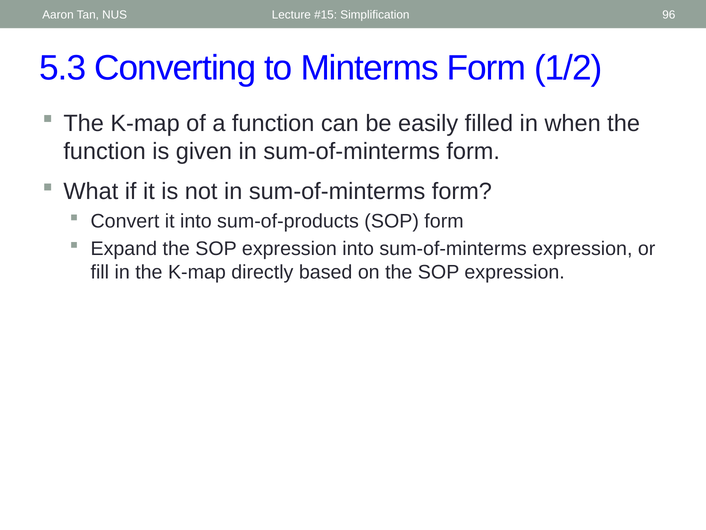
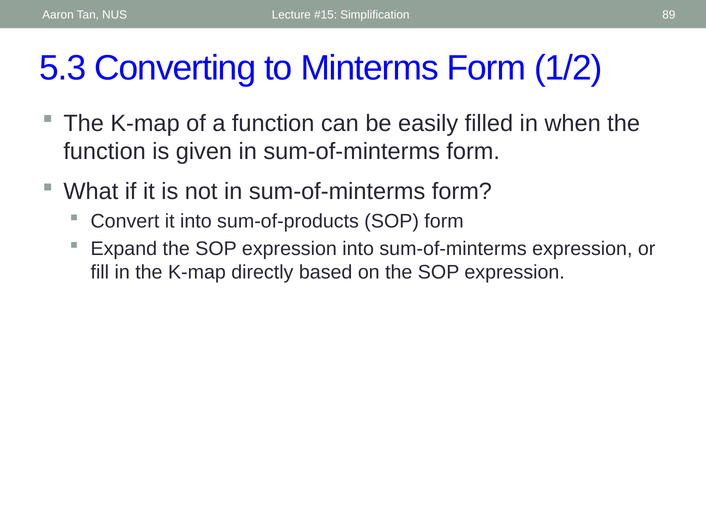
96: 96 -> 89 (669, 15)
